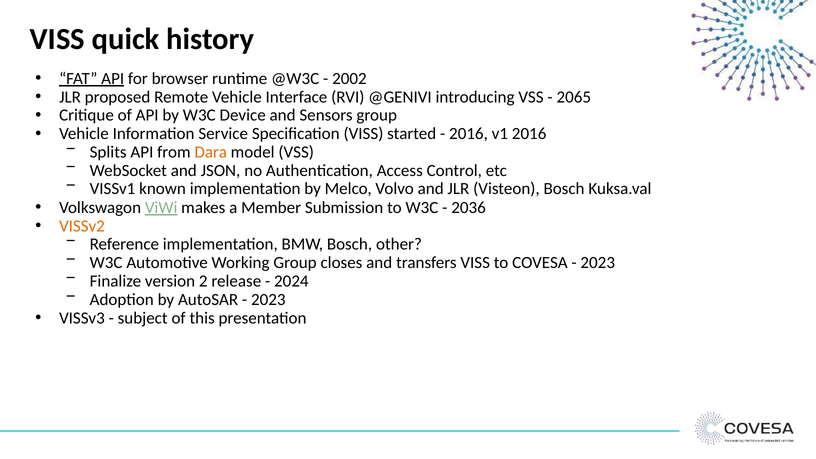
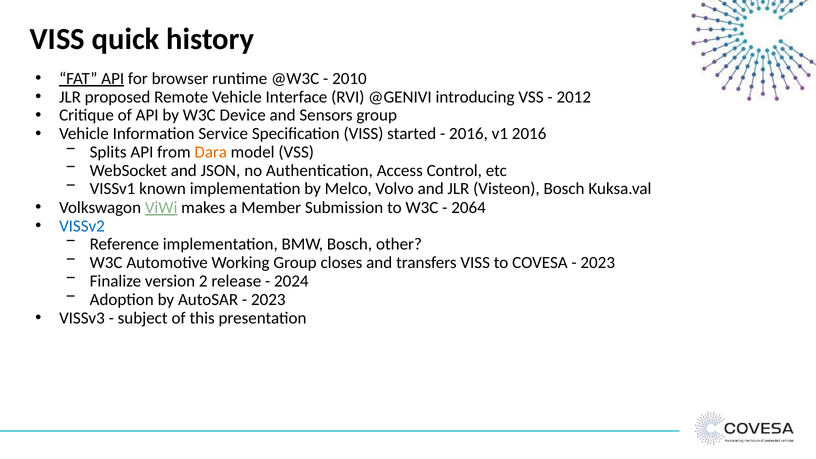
2002: 2002 -> 2010 (349, 78)
2065: 2065 -> 2012 (574, 97)
2036: 2036 -> 2064 (469, 207)
VISSv2 colour: orange -> blue (82, 226)
